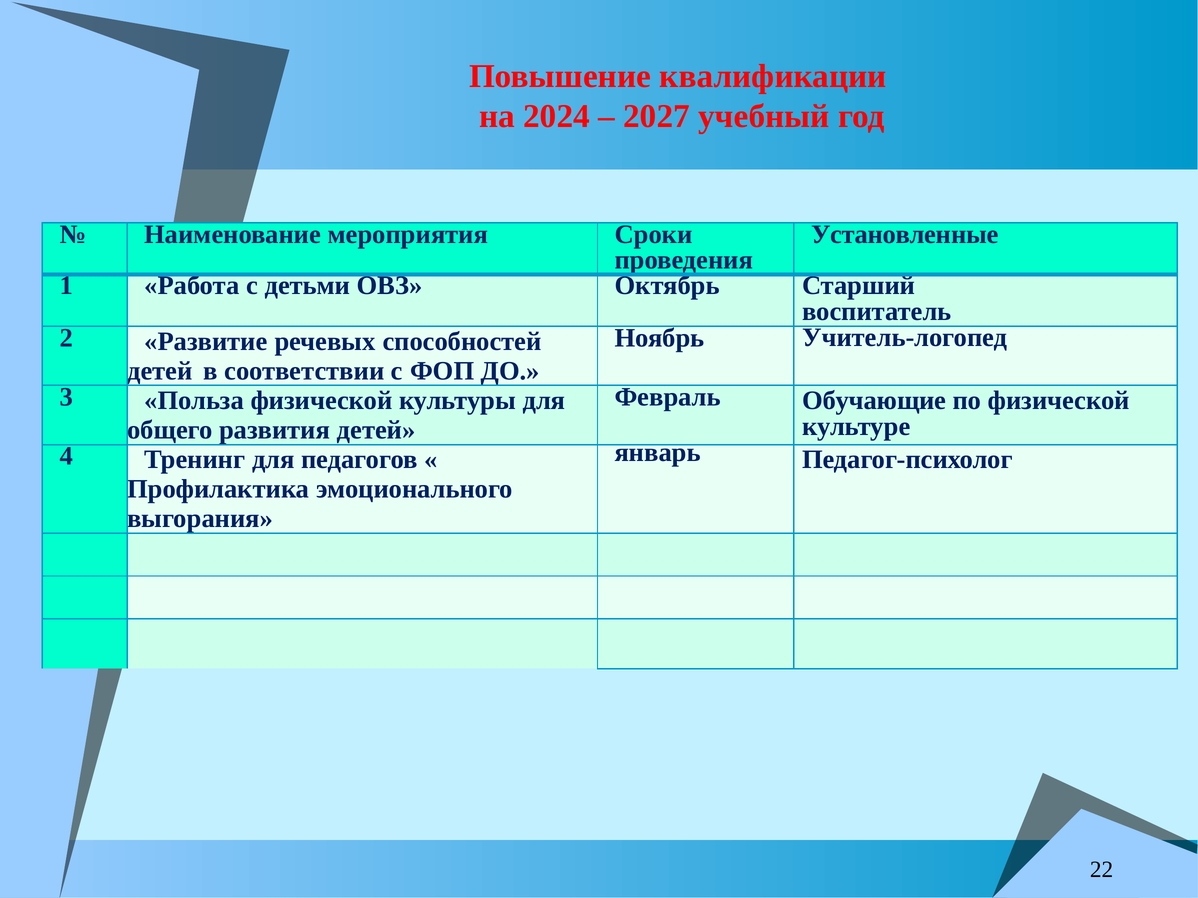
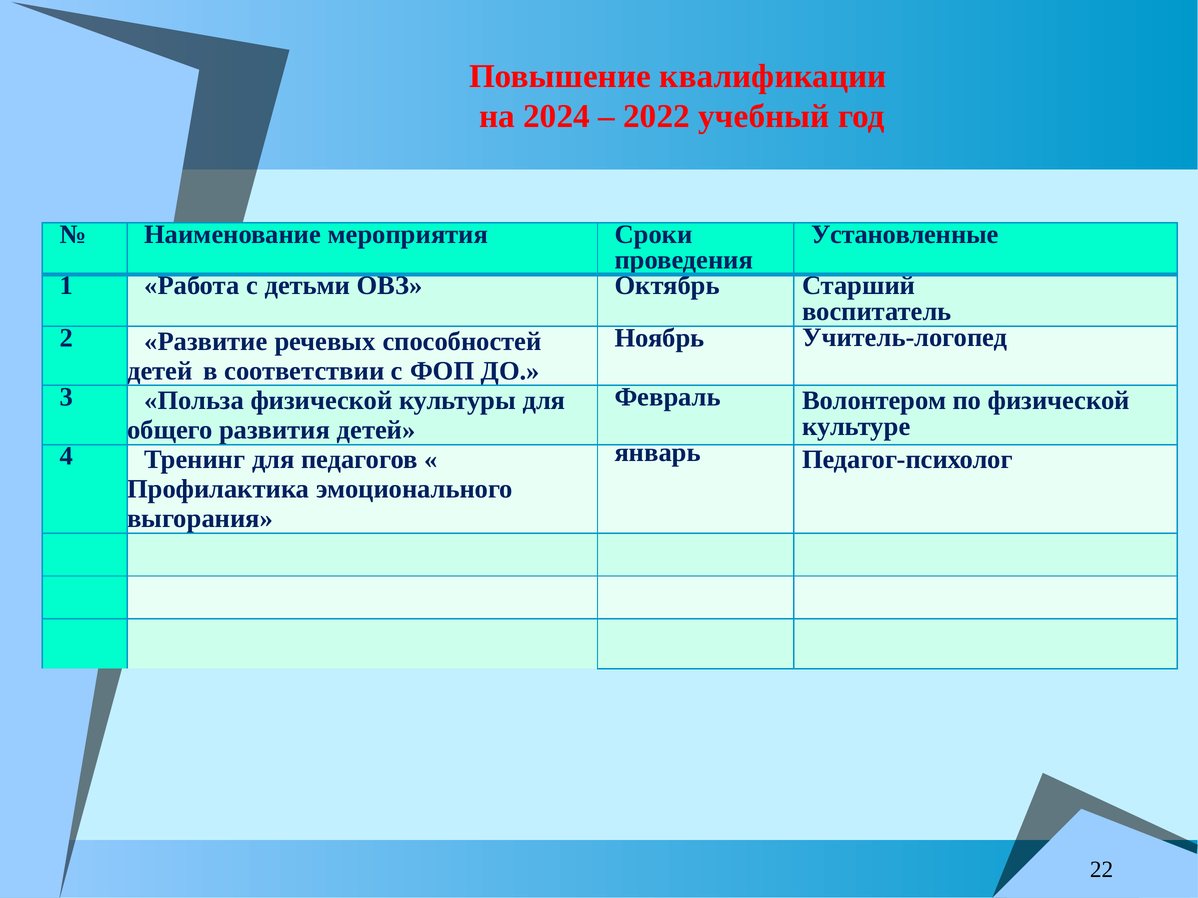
2027: 2027 -> 2022 (657, 116)
Обучающие: Обучающие -> Волонтером (874, 401)
